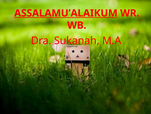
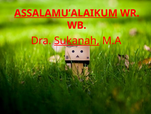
Sukanah underline: none -> present (77, 40)
